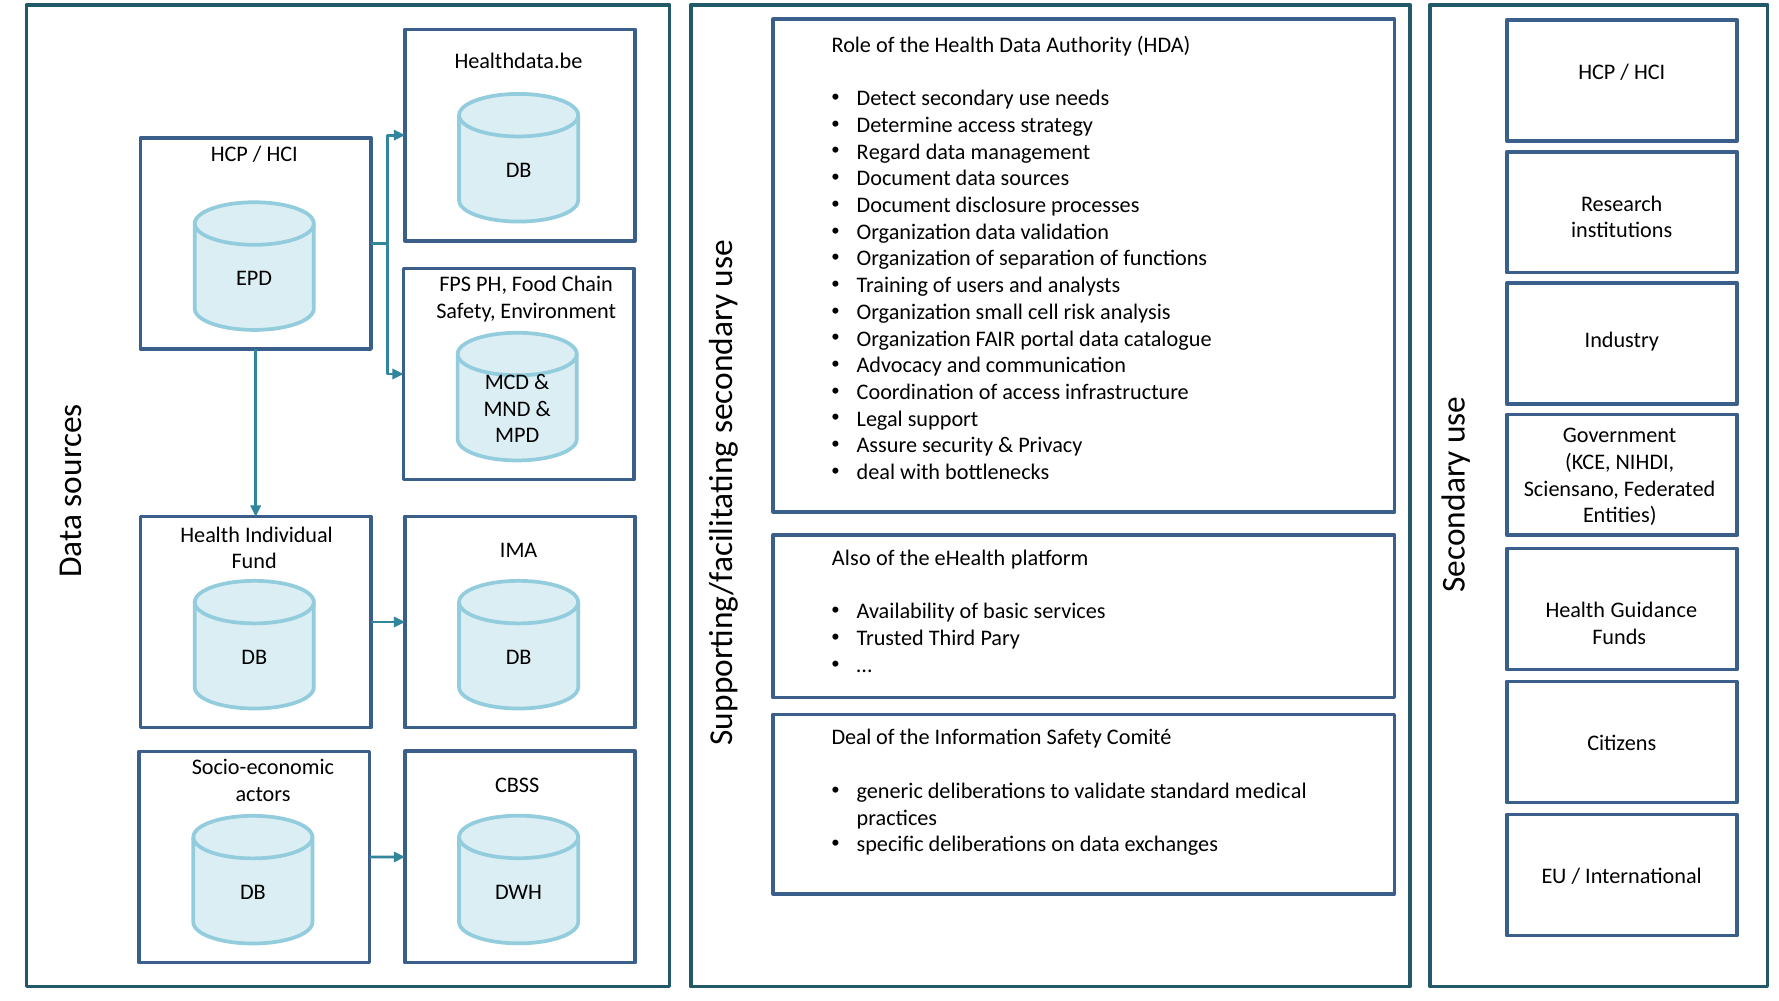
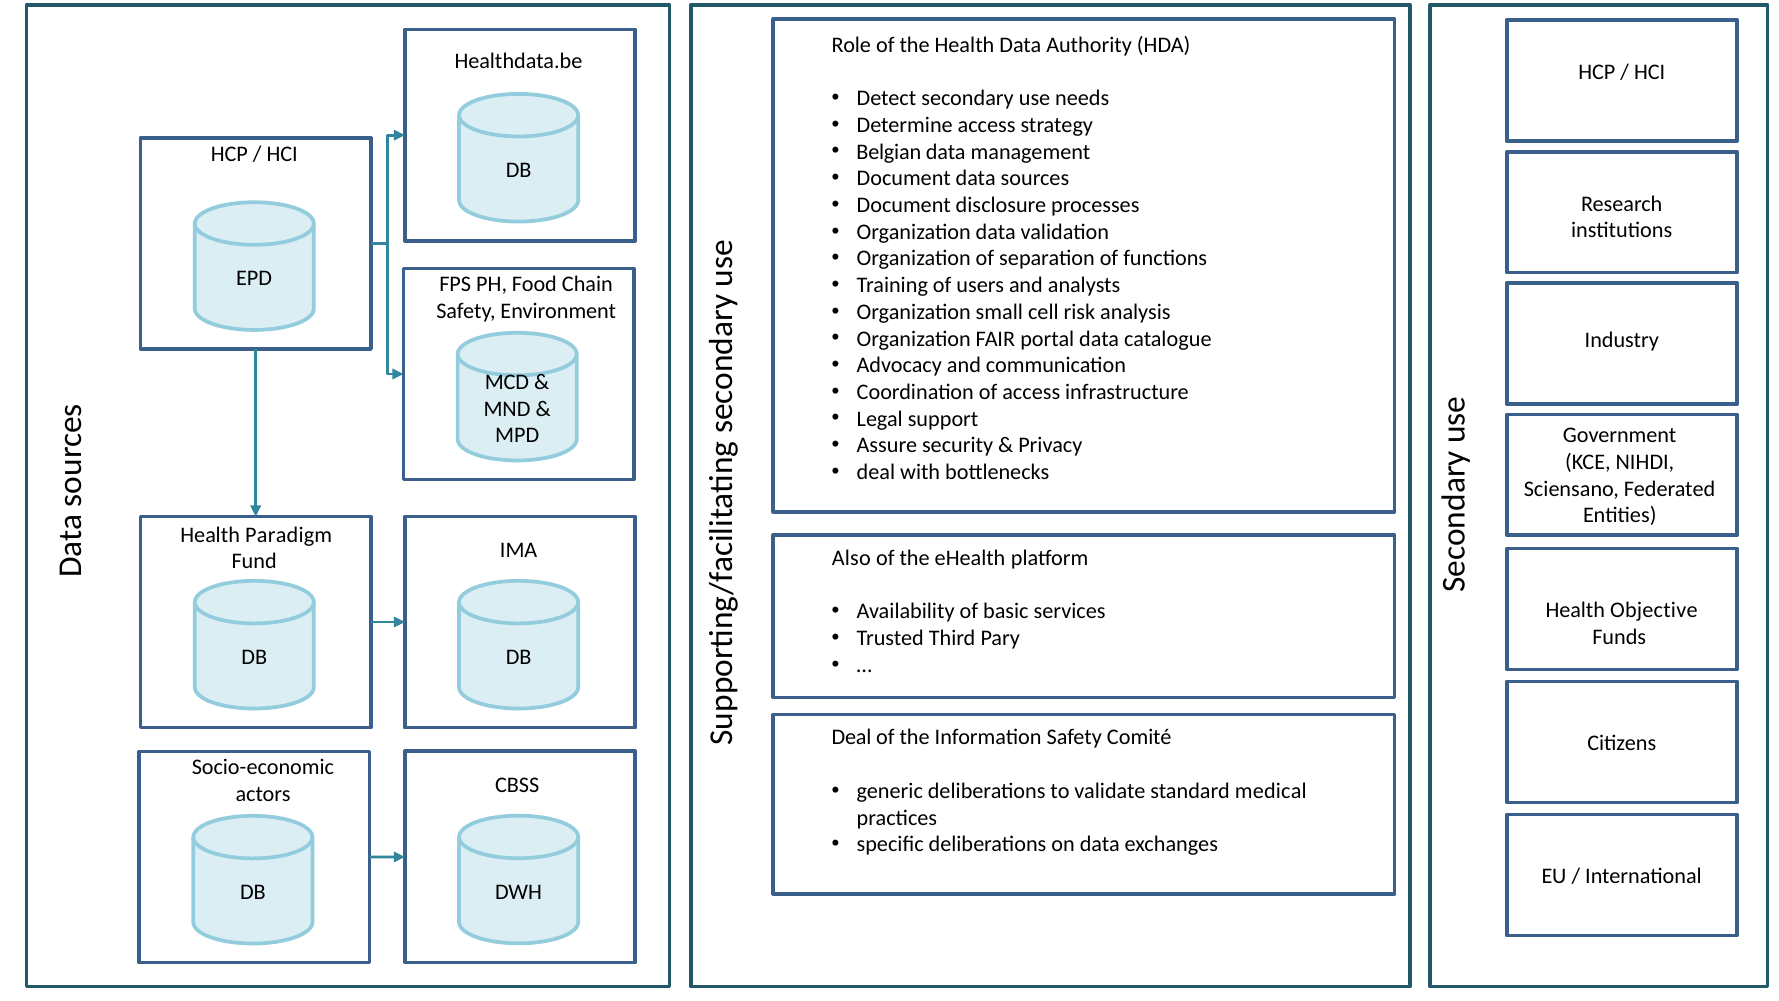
Regard: Regard -> Belgian (889, 152)
Individual: Individual -> Paradigm (289, 535)
Guidance: Guidance -> Objective (1654, 610)
